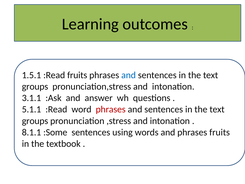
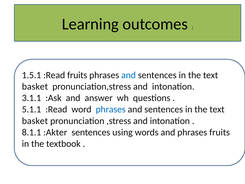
groups: groups -> basket (35, 86)
phrases colour: red -> blue (111, 109)
groups: groups -> basket (35, 121)
:Some: :Some -> :Akter (55, 132)
